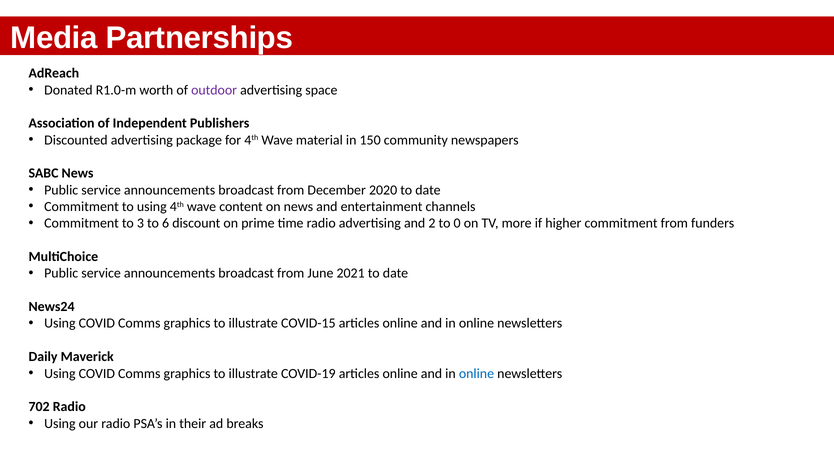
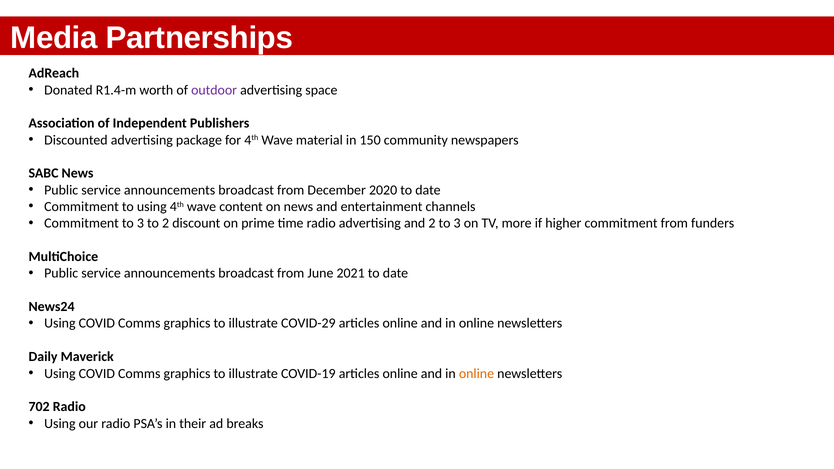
R1.0-m: R1.0-m -> R1.4-m (116, 90)
to 6: 6 -> 2 (166, 223)
2 to 0: 0 -> 3 (457, 223)
COVID-15: COVID-15 -> COVID-29 (308, 323)
online colour: blue -> orange (476, 374)
